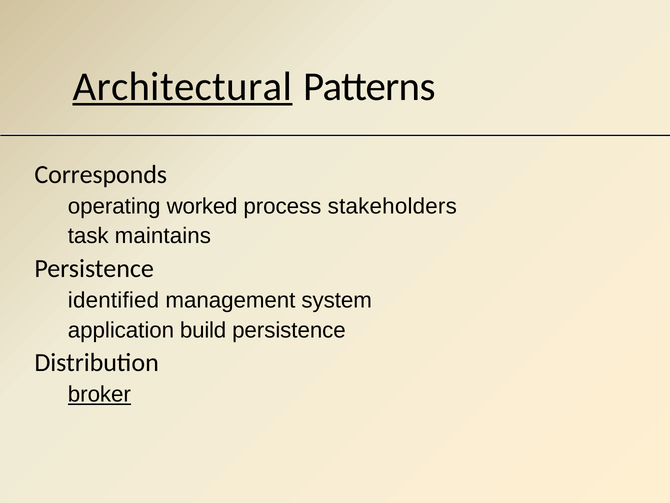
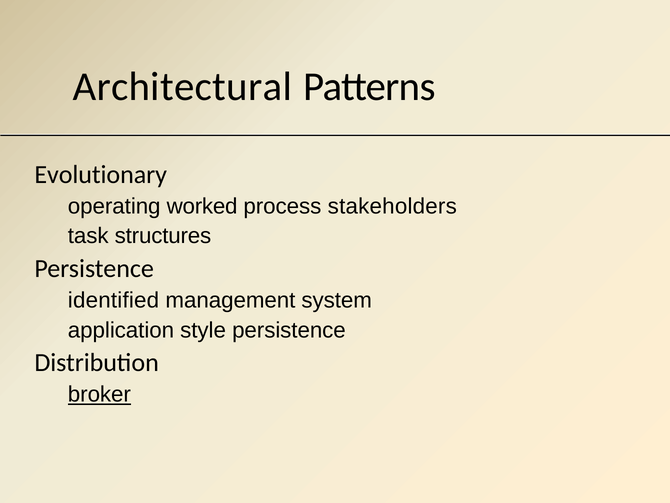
Architectural underline: present -> none (182, 86)
Corresponds: Corresponds -> Evolutionary (101, 175)
maintains: maintains -> structures (163, 236)
build: build -> style (203, 330)
